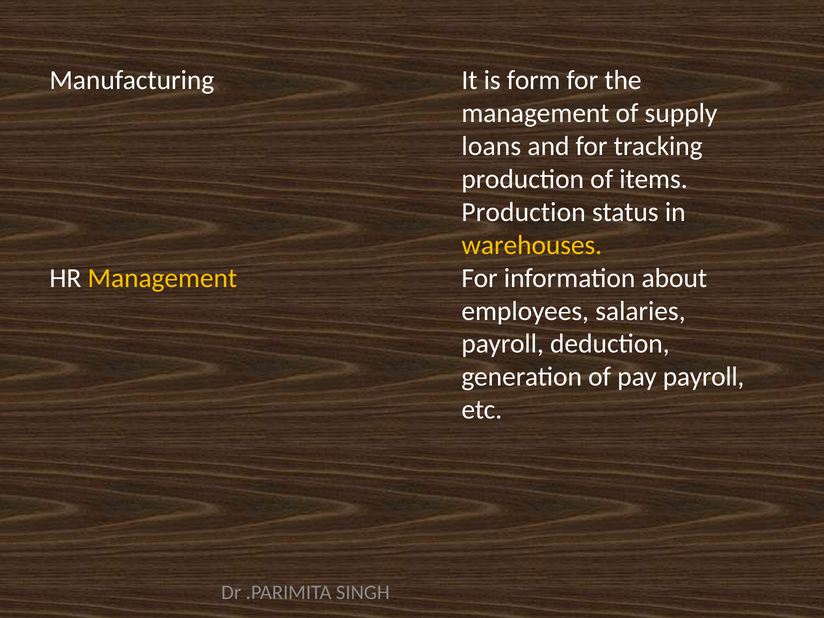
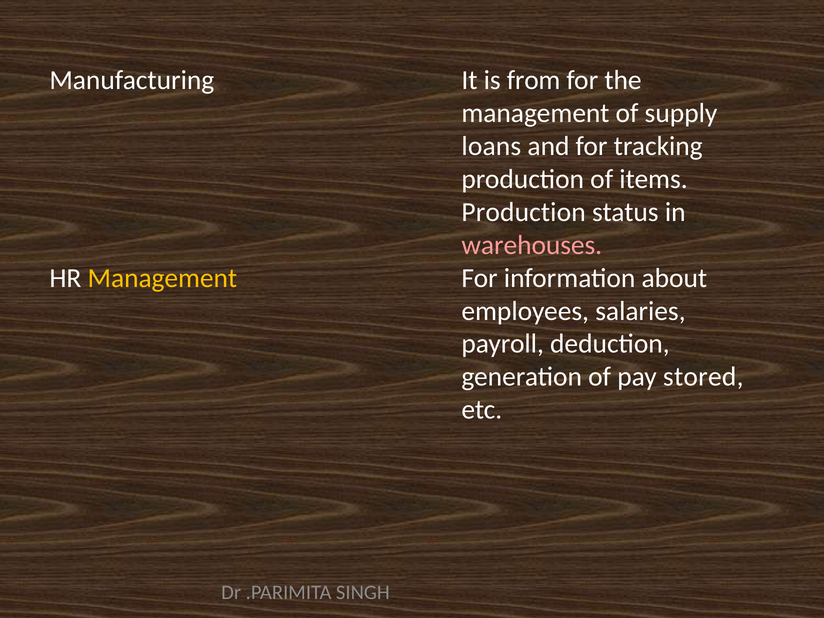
form: form -> from (534, 80)
warehouses colour: yellow -> pink (532, 245)
pay payroll: payroll -> stored (703, 377)
